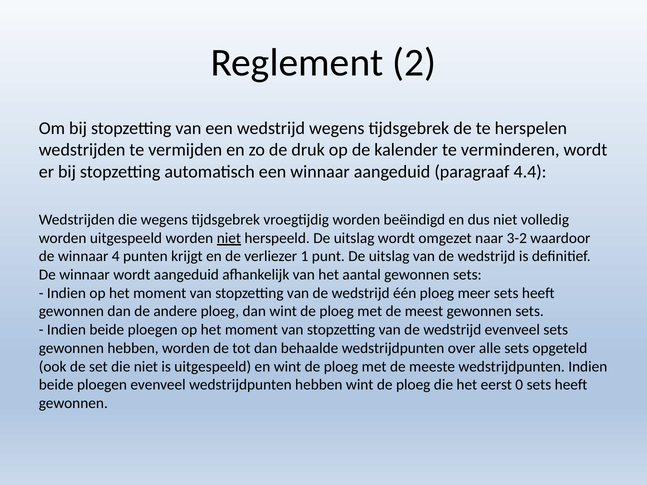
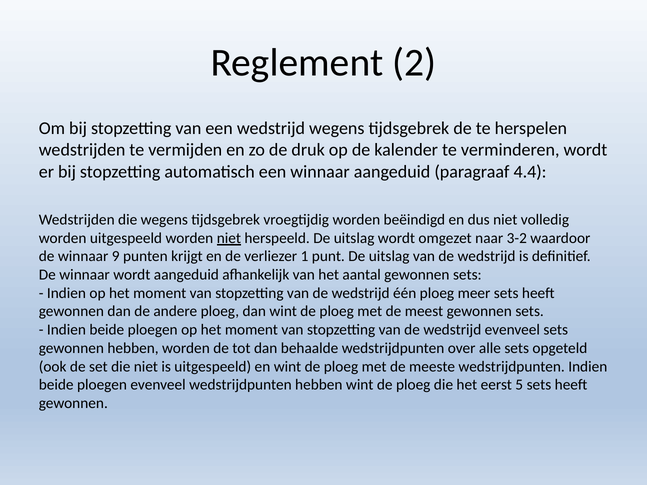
4: 4 -> 9 (116, 257)
0: 0 -> 5 (519, 385)
